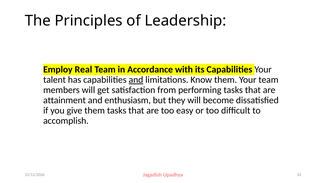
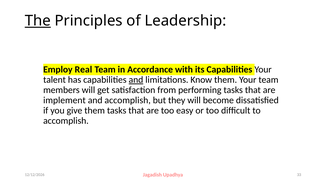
The underline: none -> present (38, 21)
attainment: attainment -> implement (64, 101)
and enthusiasm: enthusiasm -> accomplish (128, 101)
